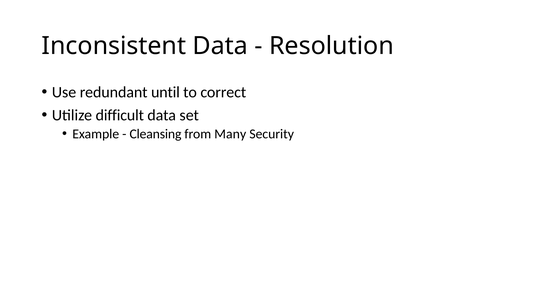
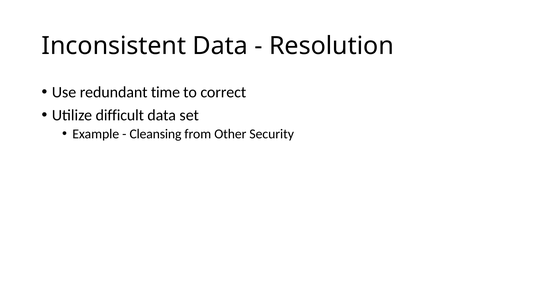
until: until -> time (165, 92)
Many: Many -> Other (230, 134)
